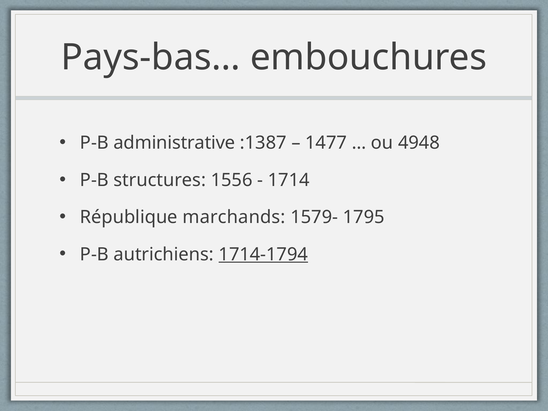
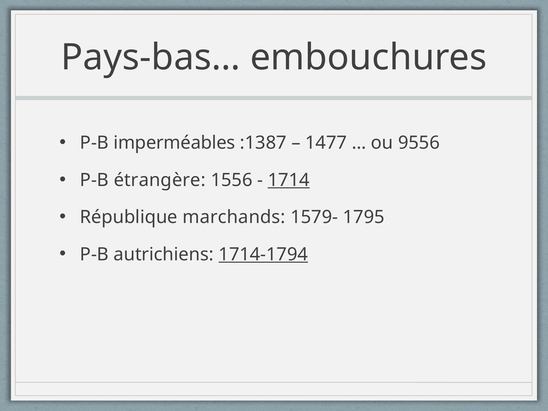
administrative: administrative -> imperméables (174, 143)
4948: 4948 -> 9556 (419, 143)
structures: structures -> étrangère (160, 180)
1714 underline: none -> present (289, 180)
